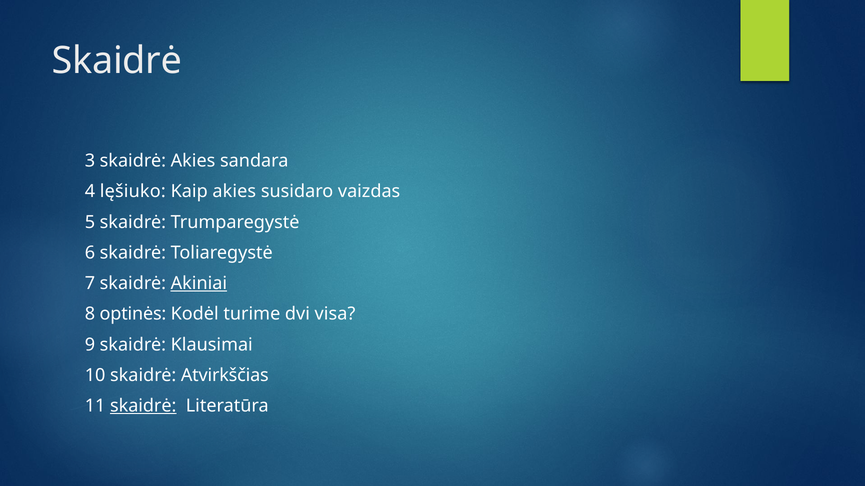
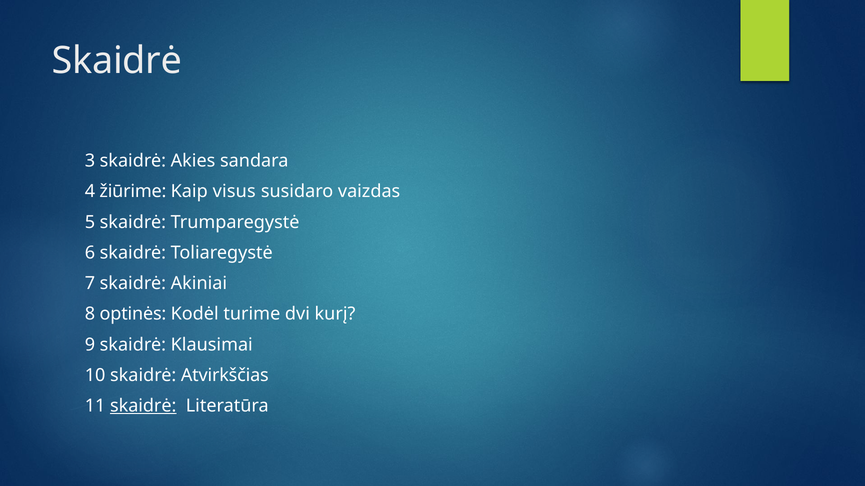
lęšiuko: lęšiuko -> žiūrime (133, 192)
Kaip akies: akies -> visus (234, 192)
Akiniai underline: present -> none (199, 284)
visa: visa -> kurį (335, 314)
